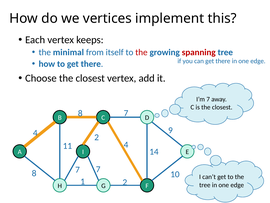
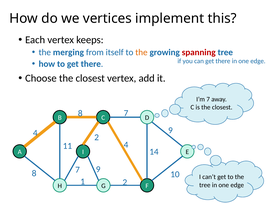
minimal: minimal -> merging (68, 52)
the colour: red -> orange (141, 52)
7: 7 -> 9 (98, 169)
